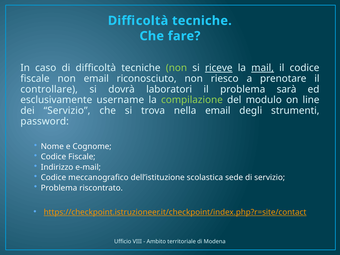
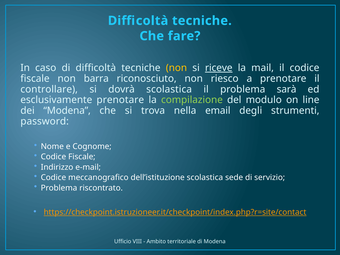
non colour: light green -> yellow (176, 68)
mail underline: present -> none (263, 68)
non email: email -> barra (96, 79)
dovrà laboratori: laboratori -> scolastica (169, 89)
esclusivamente username: username -> prenotare (120, 100)
dei Servizio: Servizio -> Modena (67, 111)
